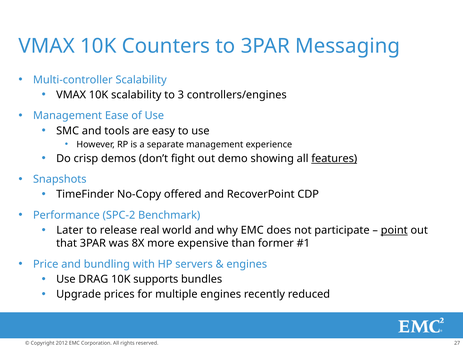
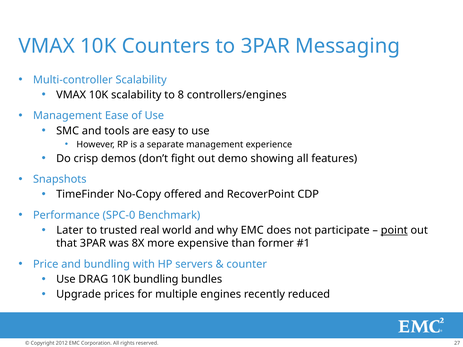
3: 3 -> 8 (181, 95)
features underline: present -> none (334, 159)
SPC-2: SPC-2 -> SPC-0 (119, 215)
release: release -> trusted (119, 230)
engines: engines -> counter (247, 264)
10K supports: supports -> bundling (156, 279)
